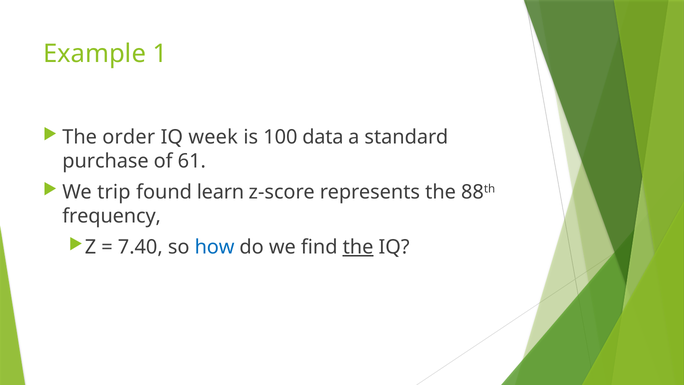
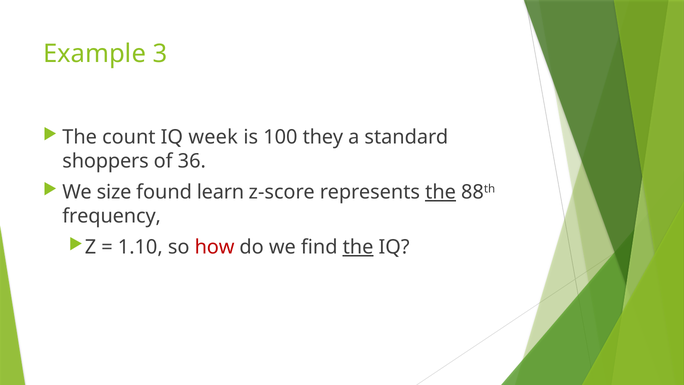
1: 1 -> 3 (160, 54)
order: order -> count (129, 137)
data: data -> they (323, 137)
purchase: purchase -> shoppers (106, 161)
61: 61 -> 36 (192, 161)
trip: trip -> size (114, 192)
the underline: none -> present (441, 192)
7.40: 7.40 -> 1.10 (140, 247)
how colour: blue -> red (215, 247)
